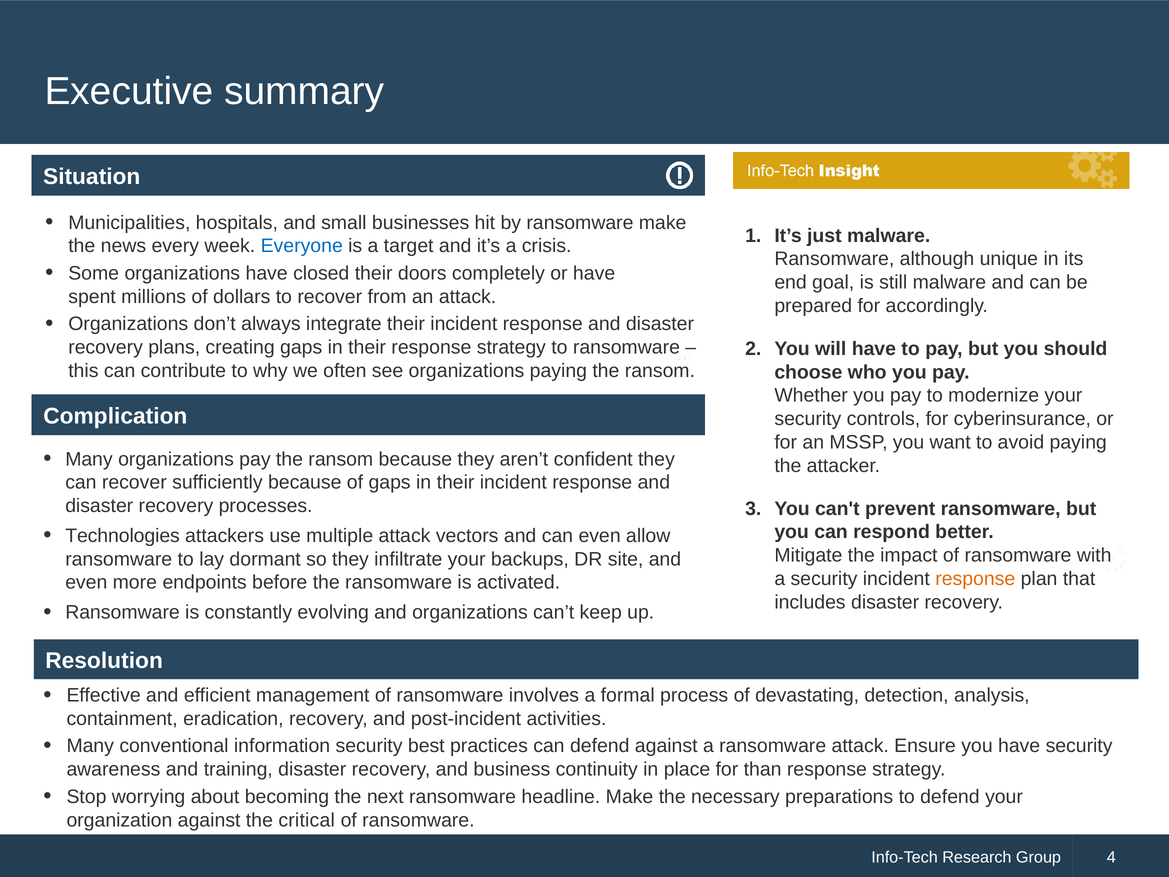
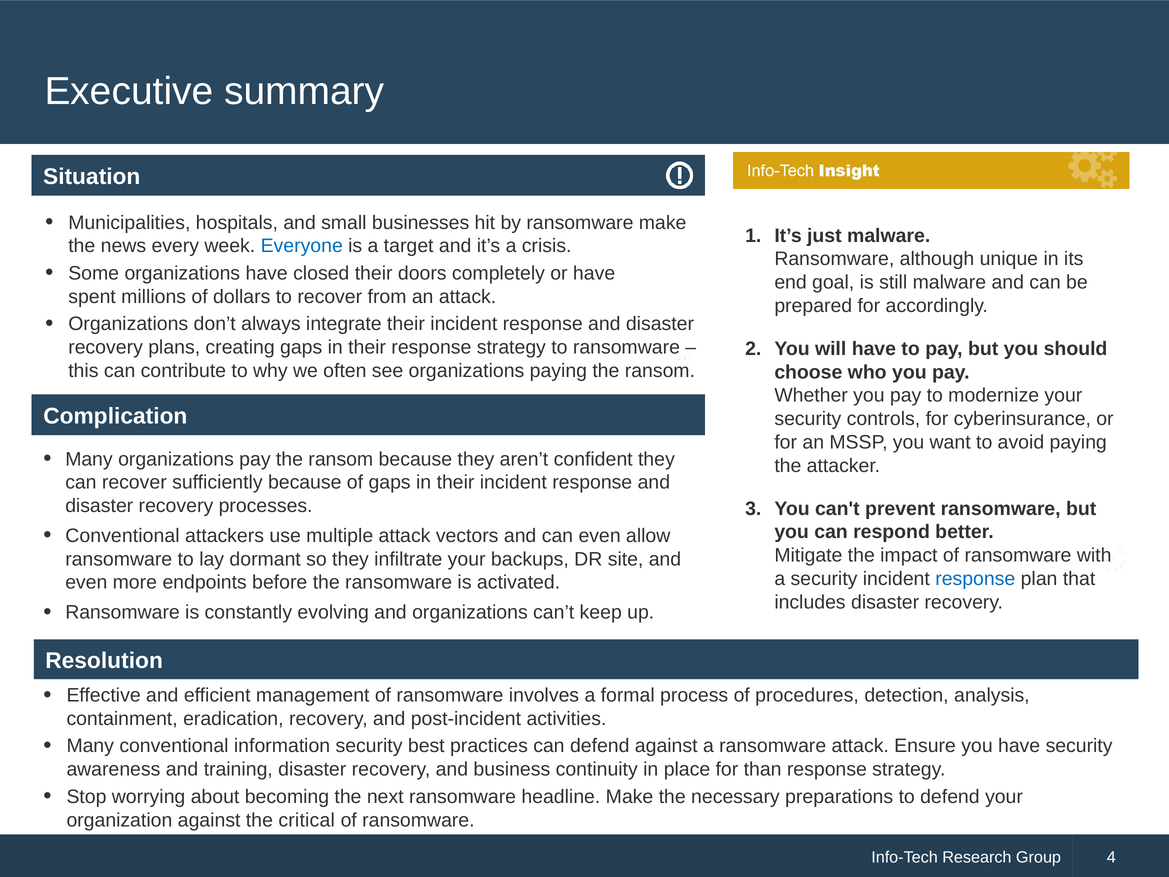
Technologies: Technologies -> Conventional (122, 536)
response colour: orange -> blue (975, 579)
devastating: devastating -> procedures (807, 695)
